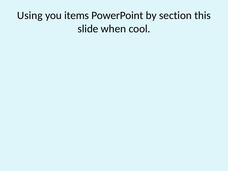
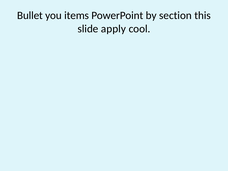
Using: Using -> Bullet (30, 15)
when: when -> apply (113, 29)
